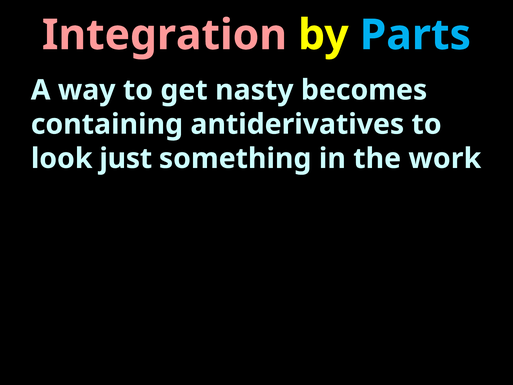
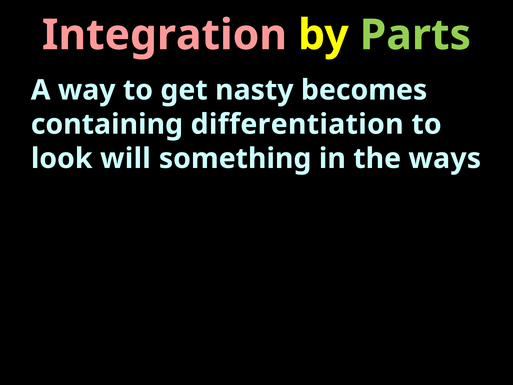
Parts colour: light blue -> light green (415, 35)
antiderivatives: antiderivatives -> differentiation (297, 124)
just: just -> will (125, 158)
work: work -> ways (445, 158)
